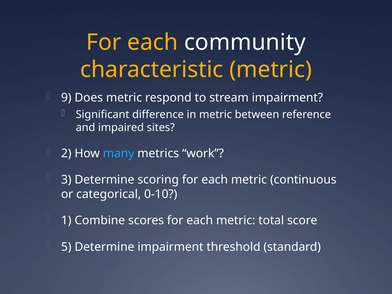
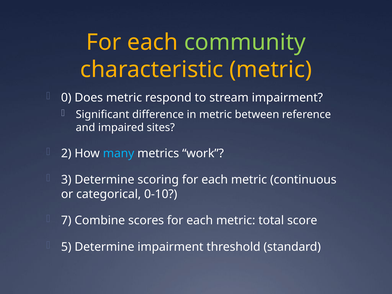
community colour: white -> light green (245, 42)
9: 9 -> 0 (66, 98)
1: 1 -> 7 (66, 220)
